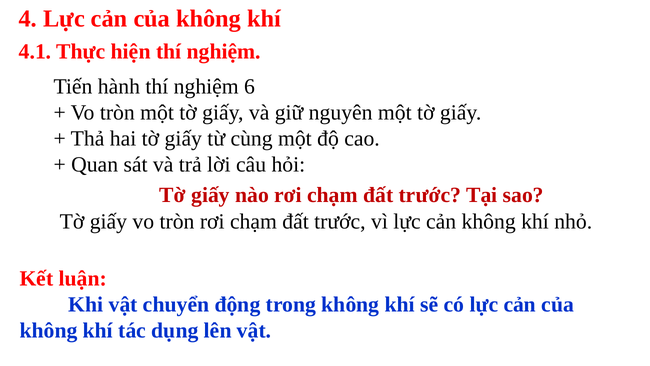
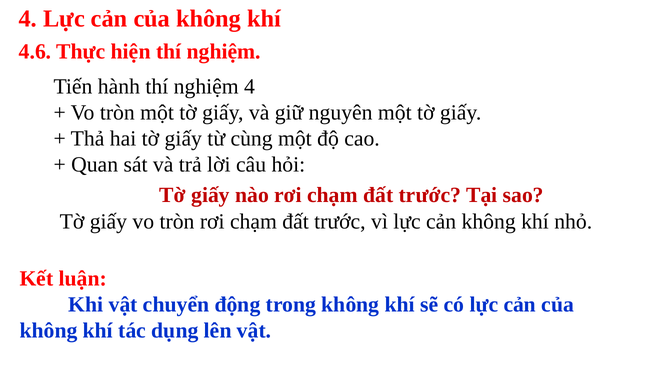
4.1: 4.1 -> 4.6 (35, 51)
nghiệm 6: 6 -> 4 (250, 87)
